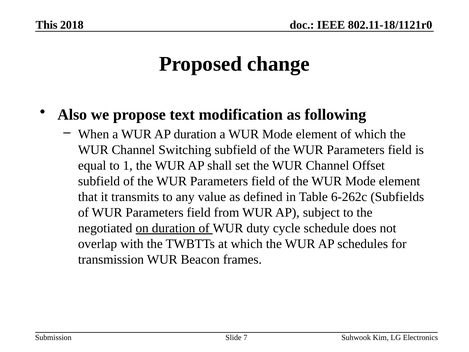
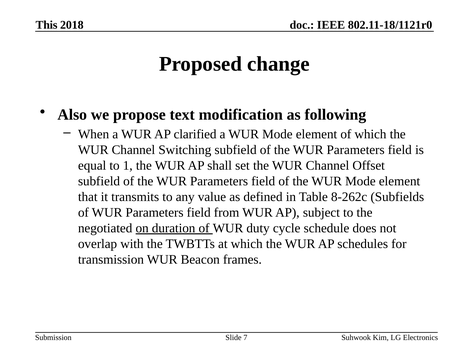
AP duration: duration -> clarified (195, 134)
6-262c: 6-262c -> 8-262c (349, 197)
